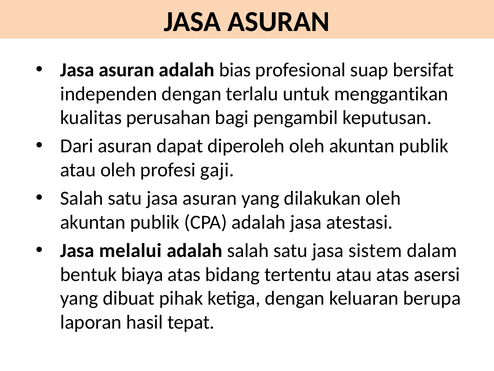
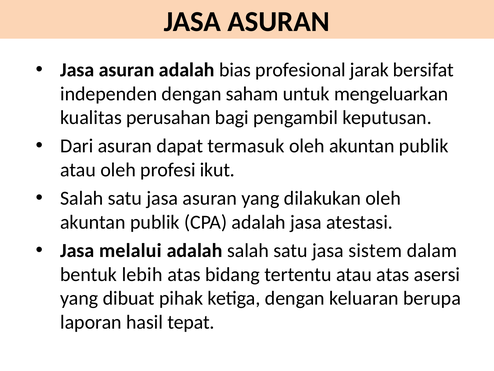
suap: suap -> jarak (369, 70)
terlalu: terlalu -> saham (252, 94)
menggantikan: menggantikan -> mengeluarkan (391, 94)
diperoleh: diperoleh -> termasuk (246, 146)
gaji: gaji -> ikut (217, 170)
biaya: biaya -> lebih (142, 274)
